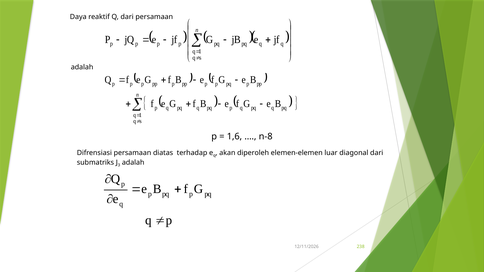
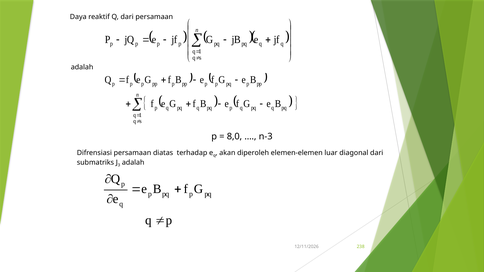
1,6: 1,6 -> 8,0 (234, 137)
n-8: n-8 -> n-3 (266, 137)
